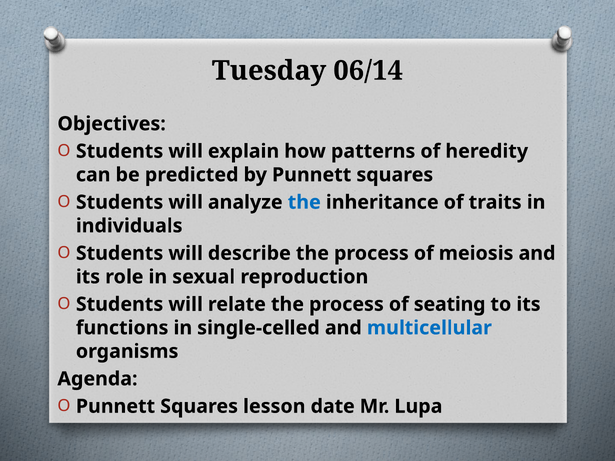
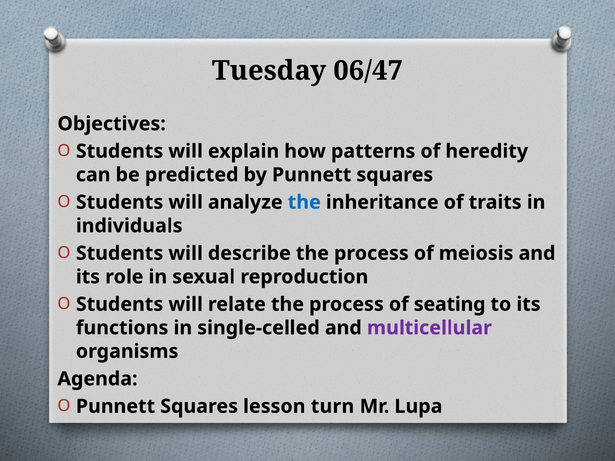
06/14: 06/14 -> 06/47 (368, 71)
multicellular colour: blue -> purple (429, 328)
date: date -> turn (333, 407)
